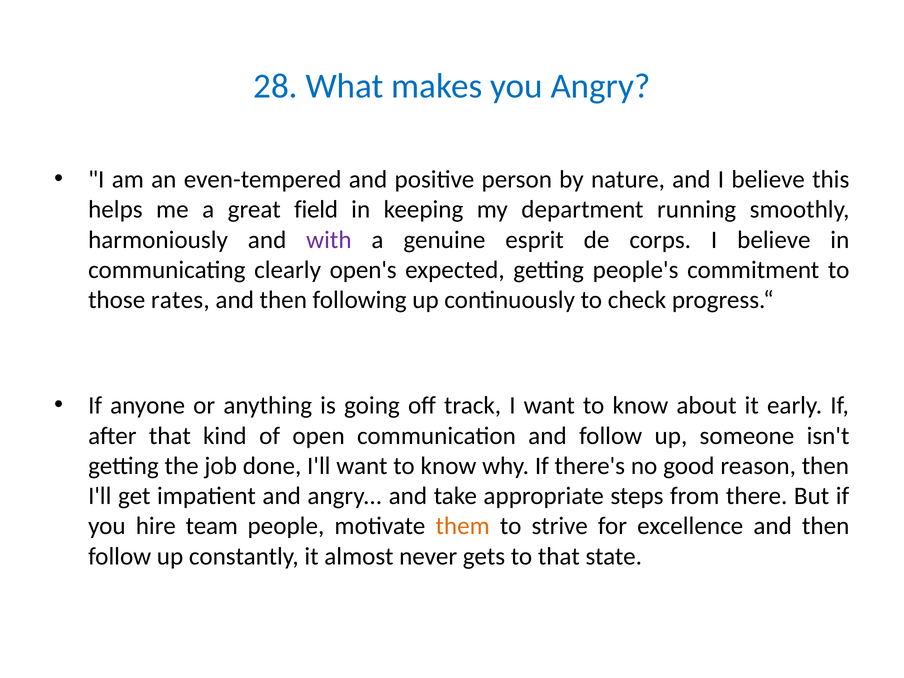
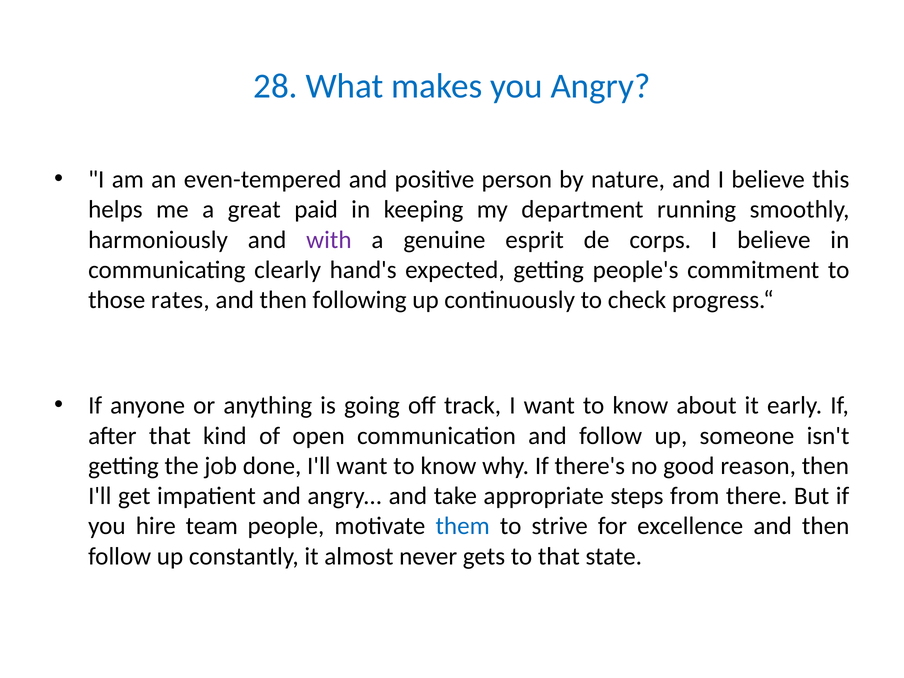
field: field -> paid (316, 210)
open's: open's -> hand's (363, 270)
them colour: orange -> blue (463, 526)
